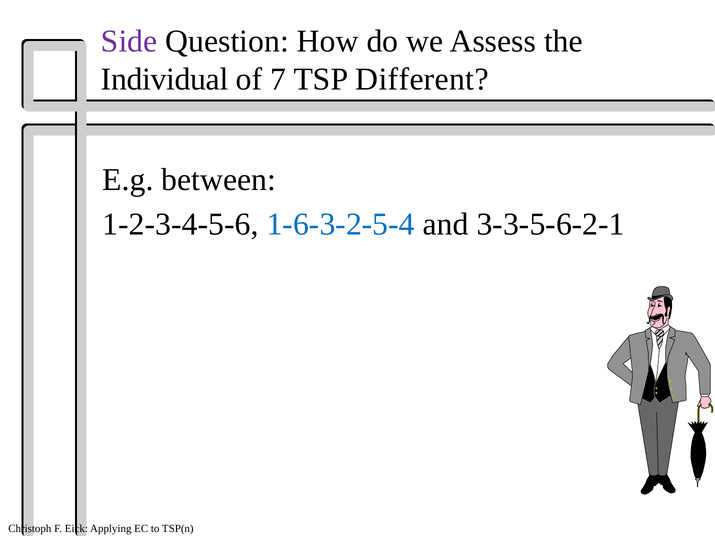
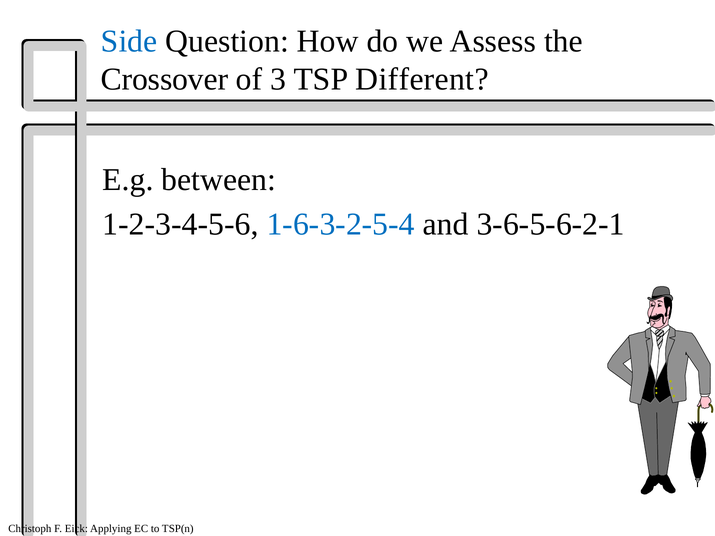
Side colour: purple -> blue (129, 41)
Individual: Individual -> Crossover (165, 79)
7: 7 -> 3 (278, 79)
3-3-5-6-2-1: 3-3-5-6-2-1 -> 3-6-5-6-2-1 (551, 224)
